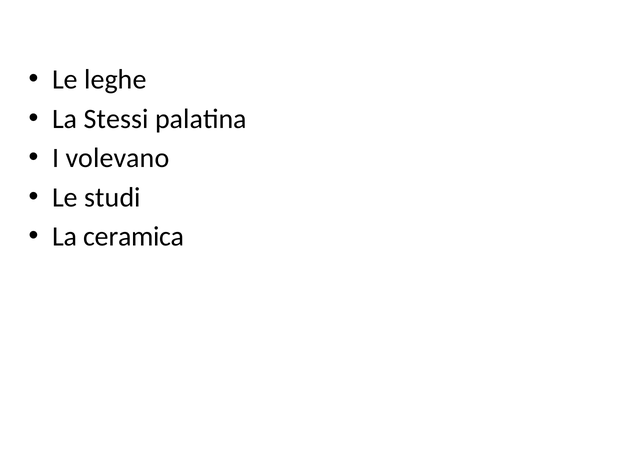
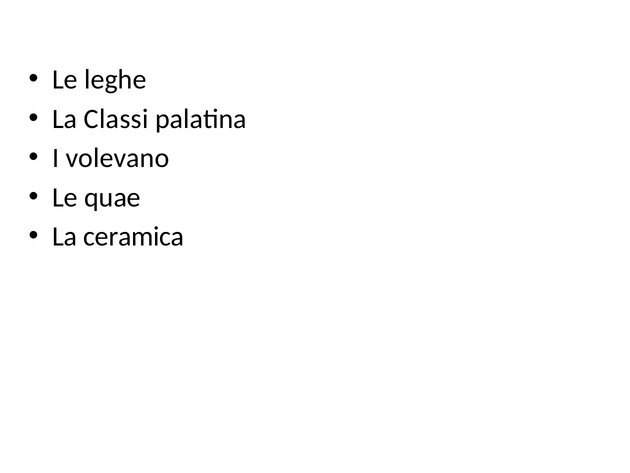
Stessi: Stessi -> Classi (116, 119)
studi: studi -> quae (113, 197)
